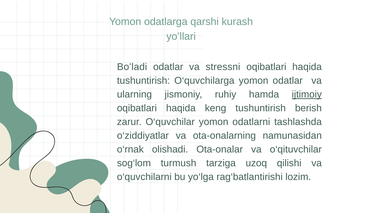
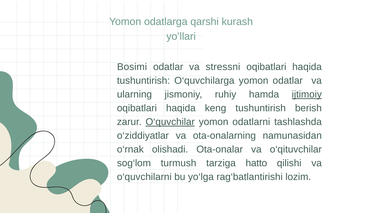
Boʻladi: Boʻladi -> Bosimi (132, 67)
O‘quvchilar underline: none -> present (170, 122)
uzoq: uzoq -> hatto (256, 163)
